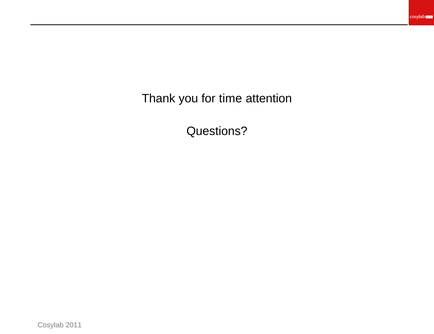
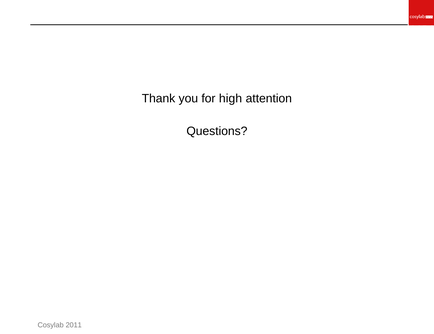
time: time -> high (231, 98)
